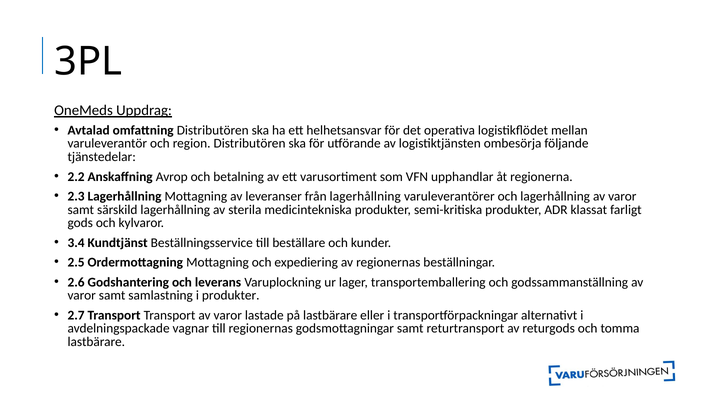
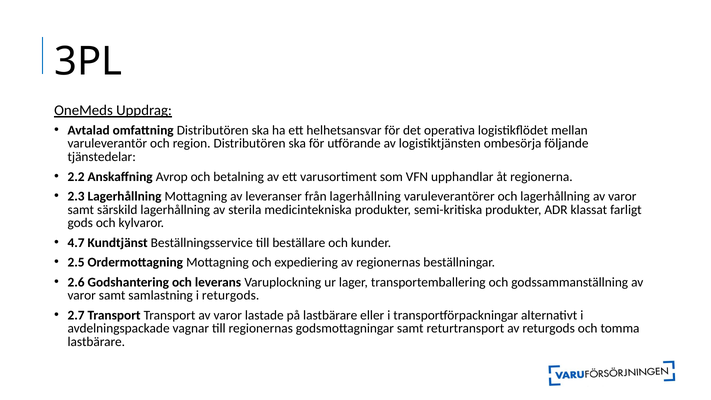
3.4: 3.4 -> 4.7 (76, 243)
i produkter: produkter -> returgods (231, 295)
